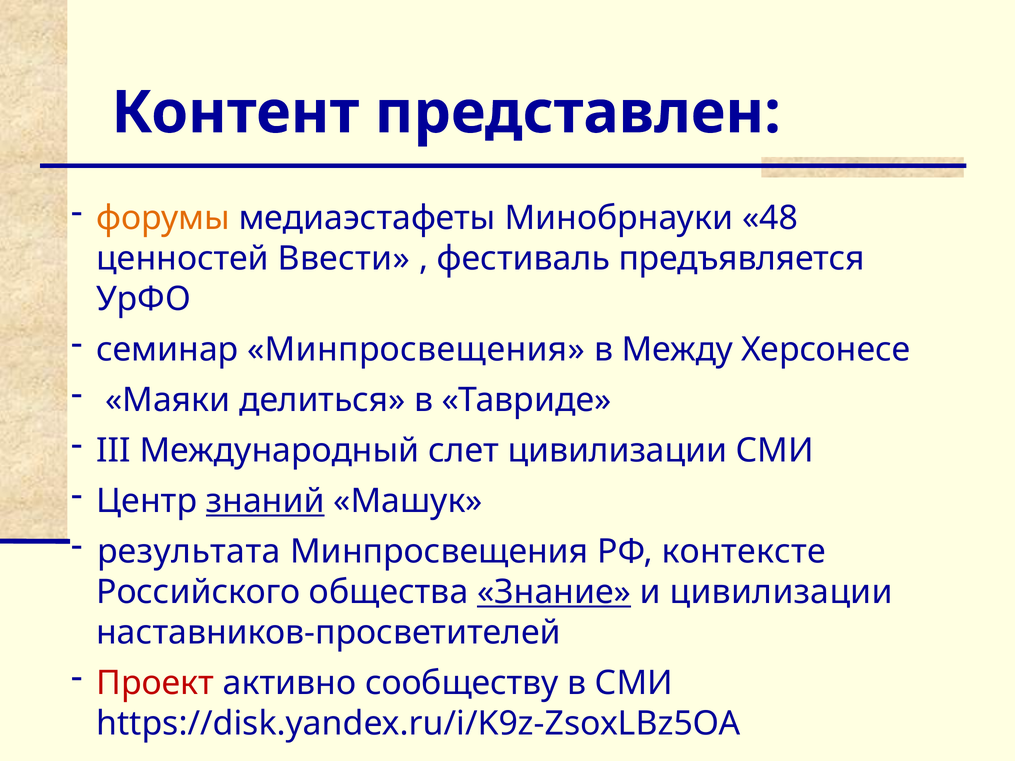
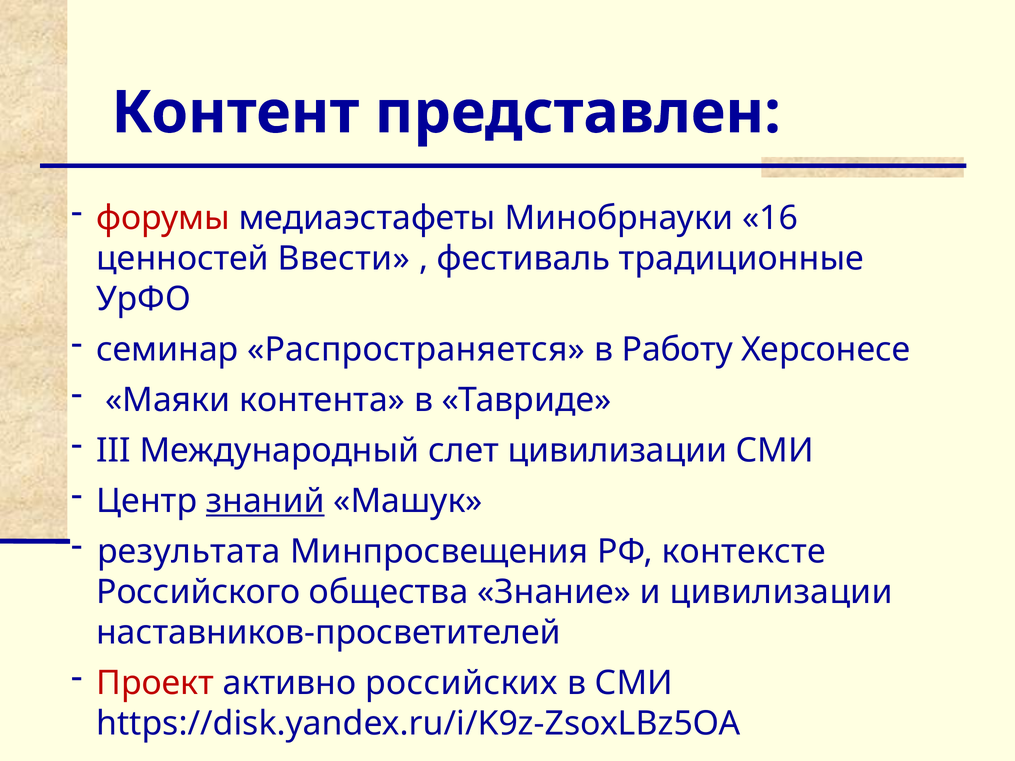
форумы colour: orange -> red (163, 218)
48: 48 -> 16 (770, 218)
предъявляется: предъявляется -> традиционные (741, 259)
семинар Минпросвещения: Минпросвещения -> Распространяется (416, 350)
Между: Между -> Работу (677, 350)
делиться: делиться -> контента (322, 400)
Знание underline: present -> none (554, 592)
сообществу: сообществу -> российских (462, 683)
